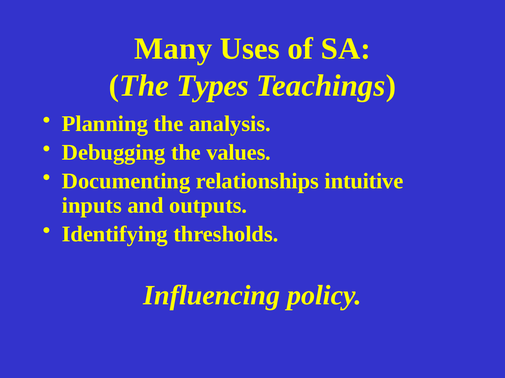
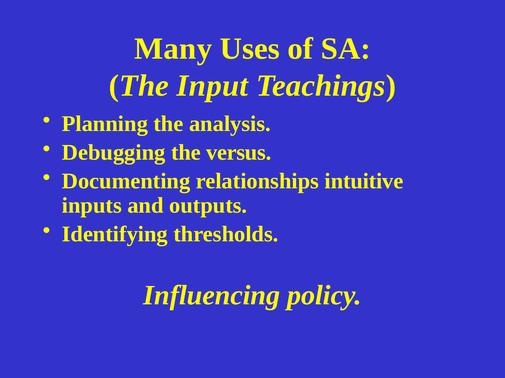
Types: Types -> Input (212, 86)
values: values -> versus (239, 153)
